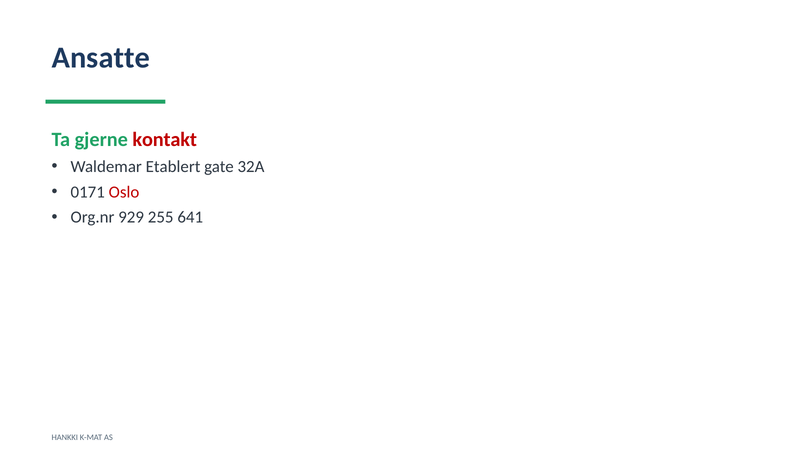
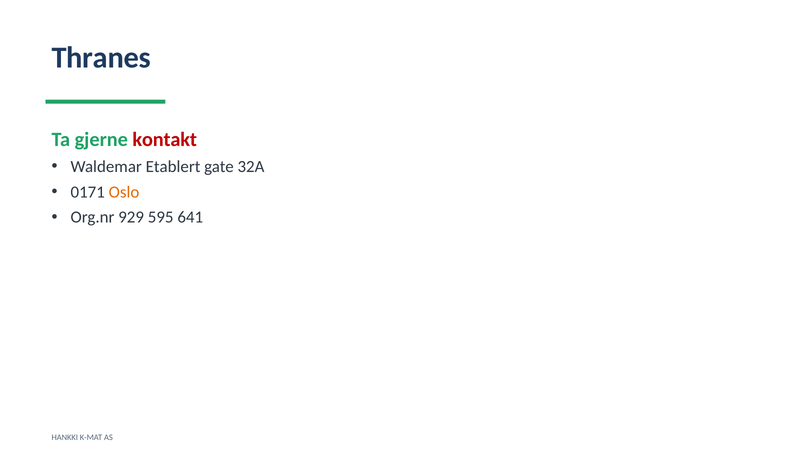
Ansatte: Ansatte -> Thranes (101, 58)
Oslo colour: red -> orange (124, 192)
255: 255 -> 595 (161, 217)
